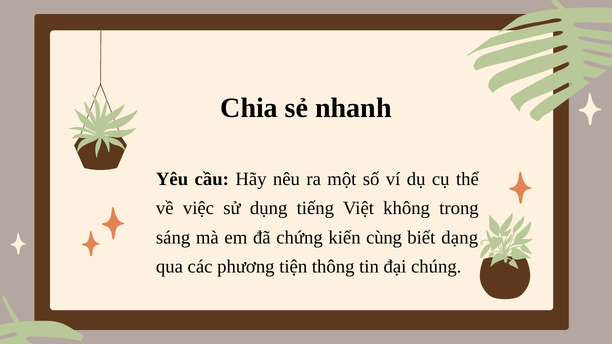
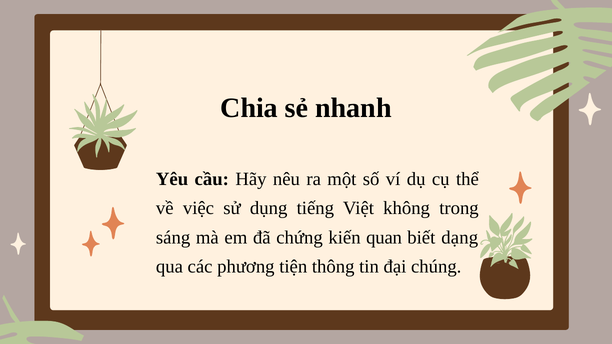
cùng: cùng -> quan (384, 238)
